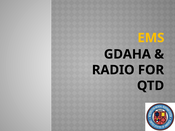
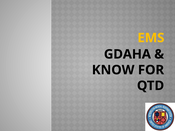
RADIO: RADIO -> KNOW (113, 70)
